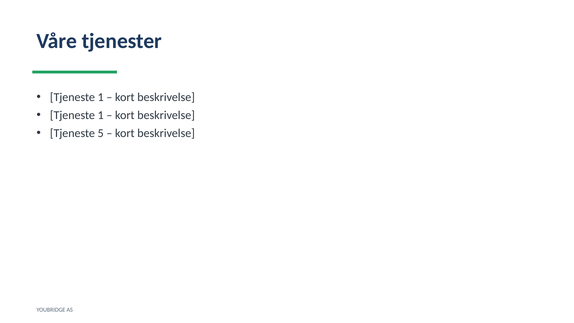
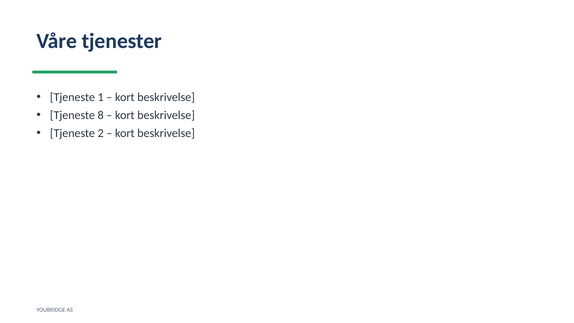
1: 1 -> 8 (101, 115)
5: 5 -> 2 (101, 133)
